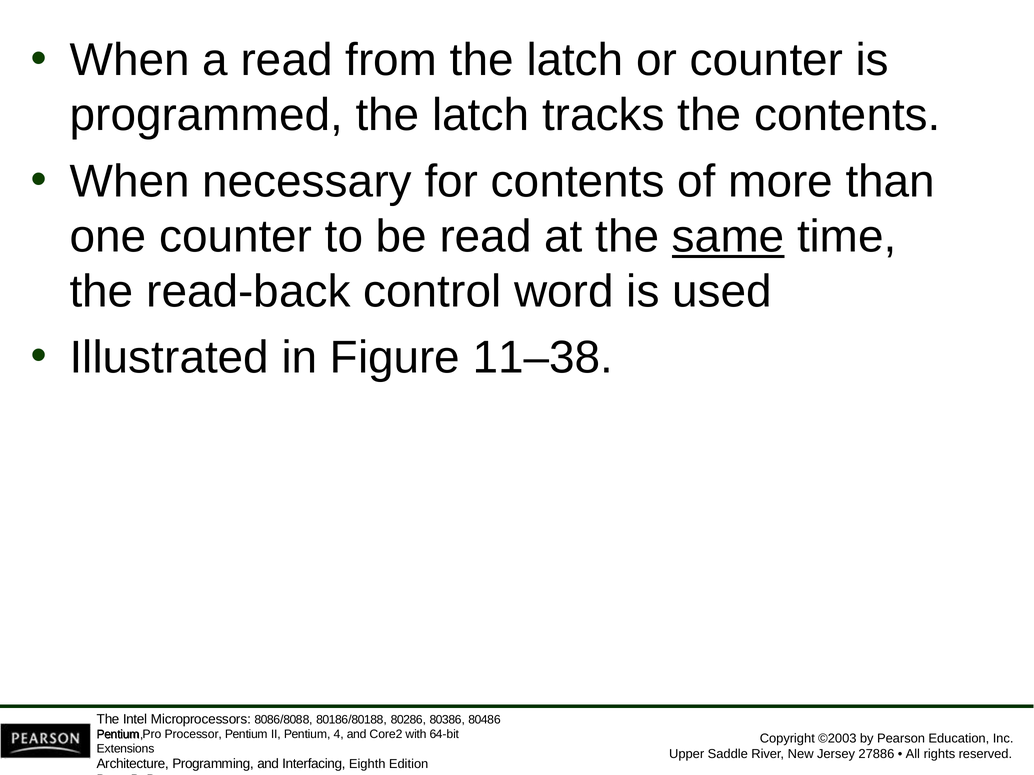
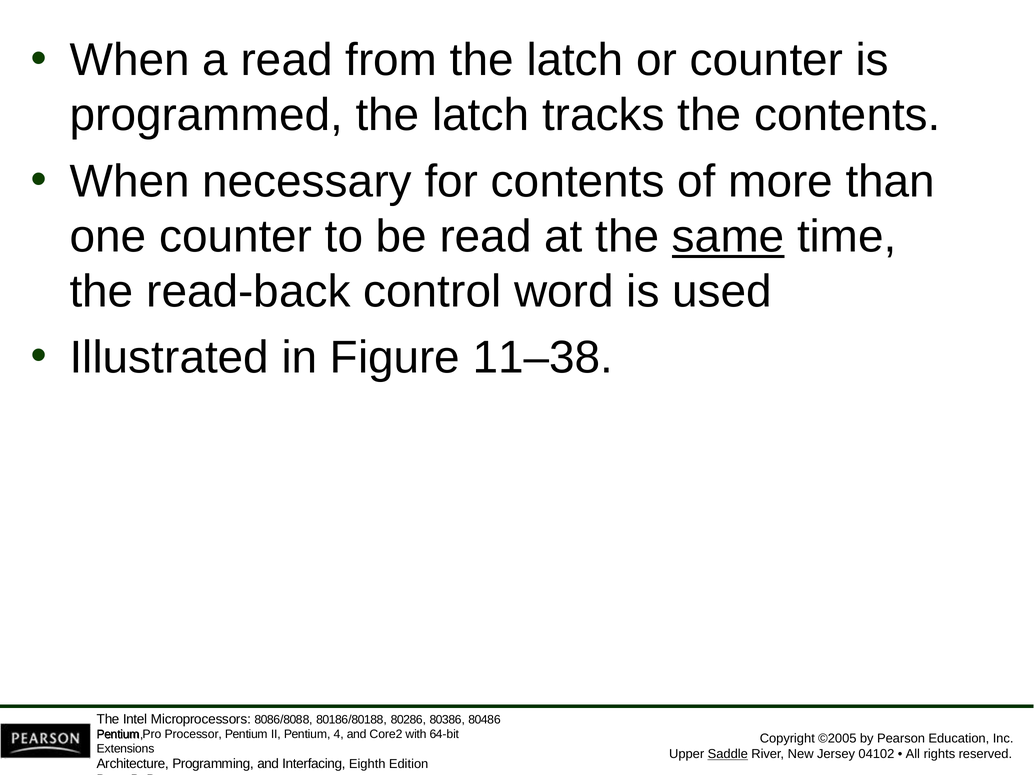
©2003: ©2003 -> ©2005 (837, 739)
Saddle underline: none -> present (728, 755)
27886: 27886 -> 04102 (876, 755)
